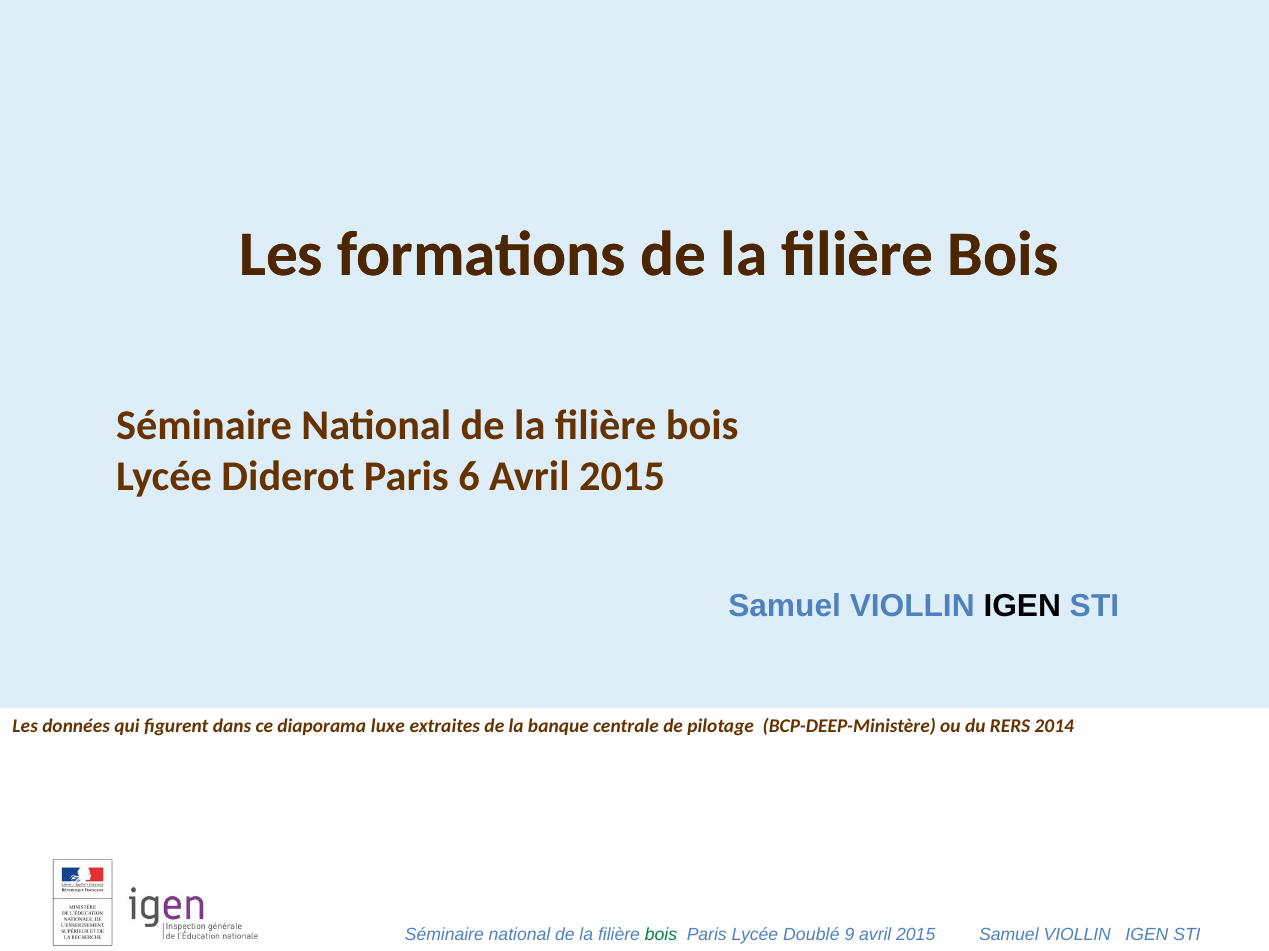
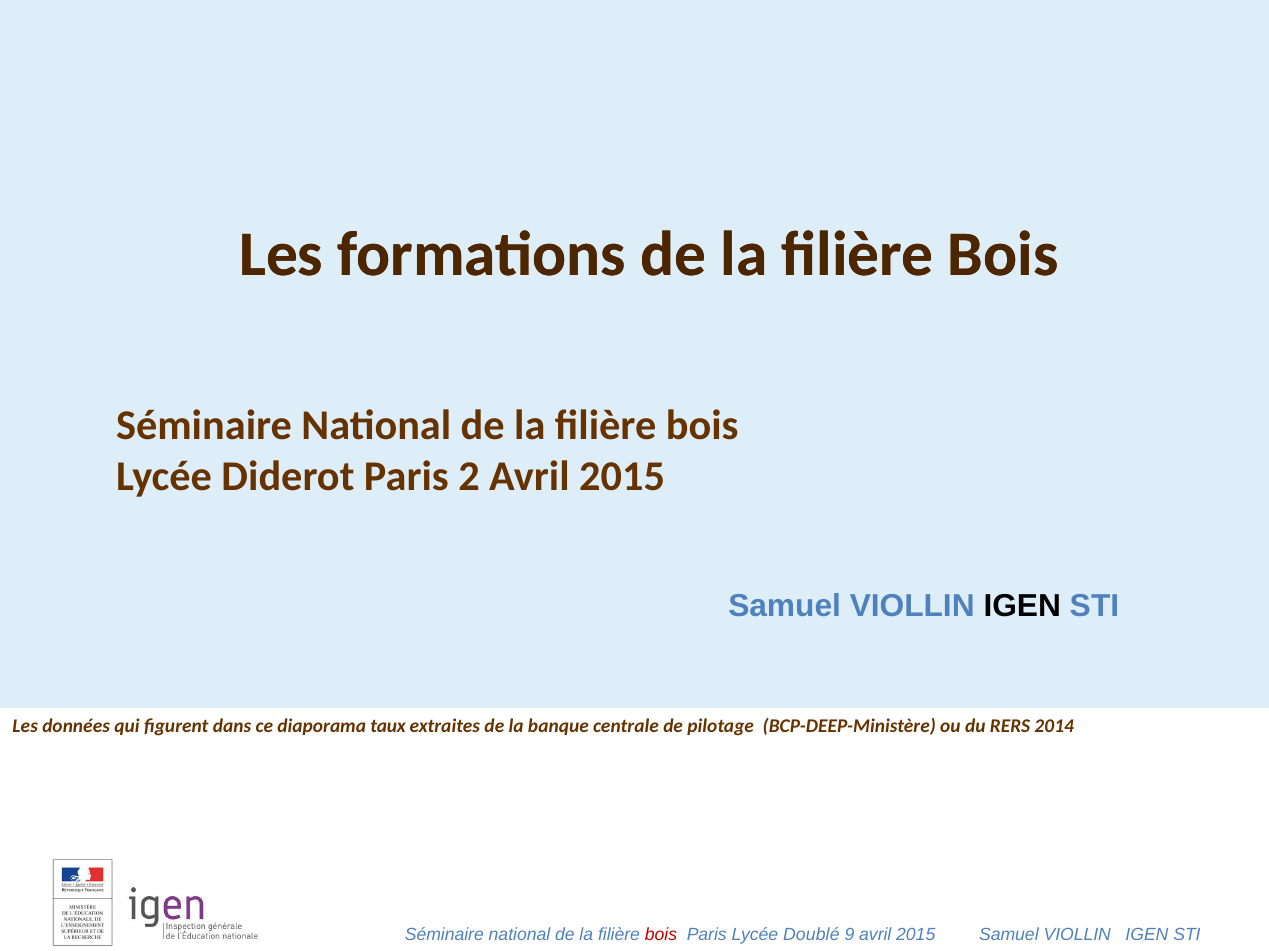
6: 6 -> 2 (469, 477)
luxe: luxe -> taux (388, 727)
bois colour: green -> red (661, 936)
